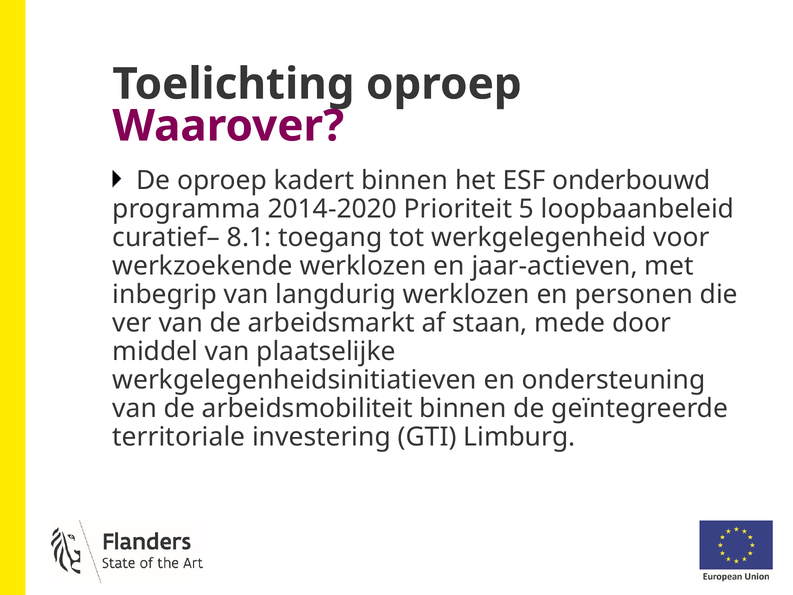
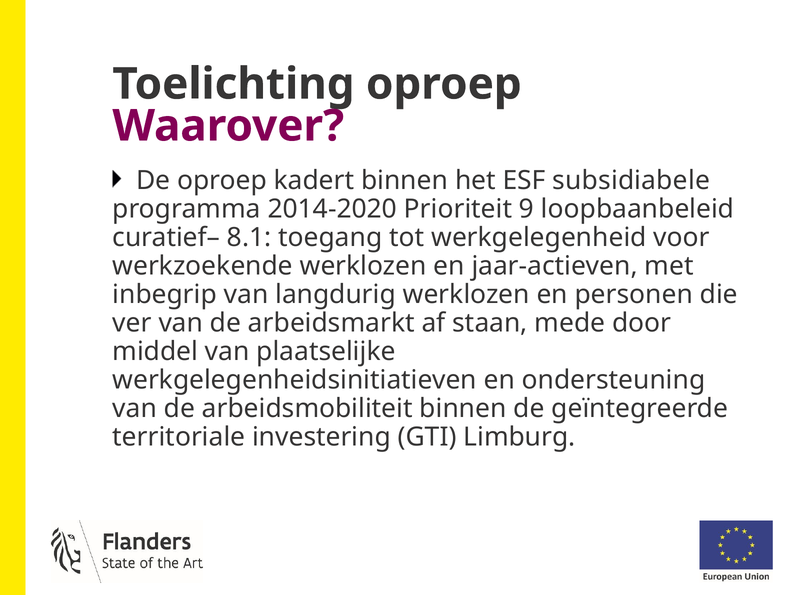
onderbouwd: onderbouwd -> subsidiabele (631, 180)
5: 5 -> 9 (527, 209)
